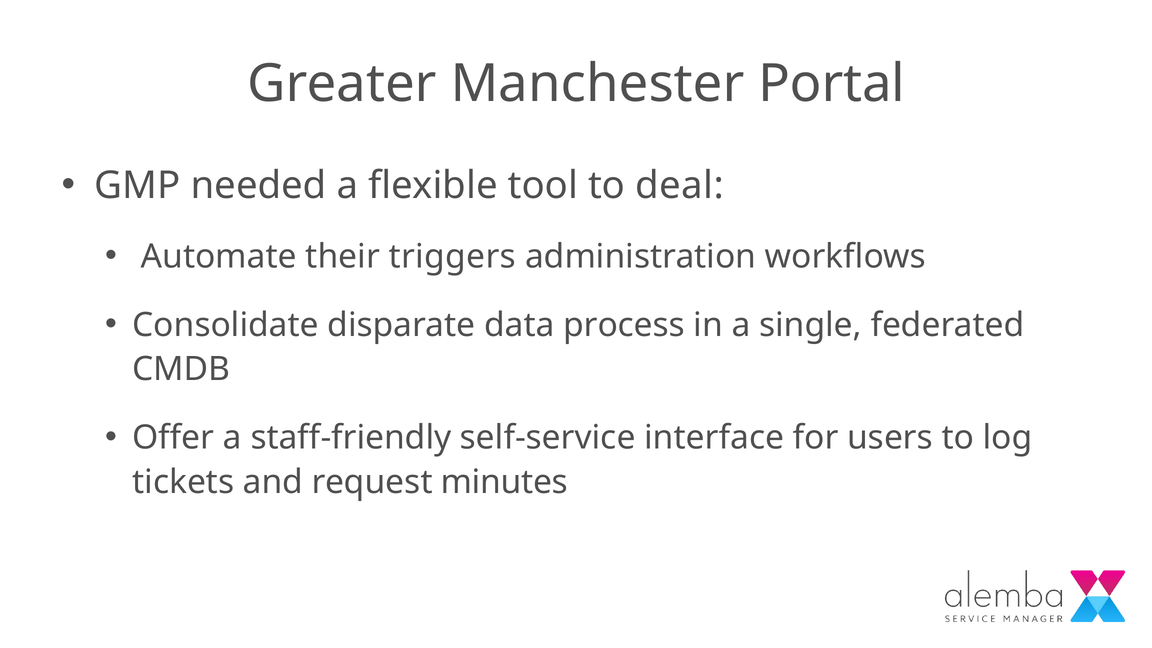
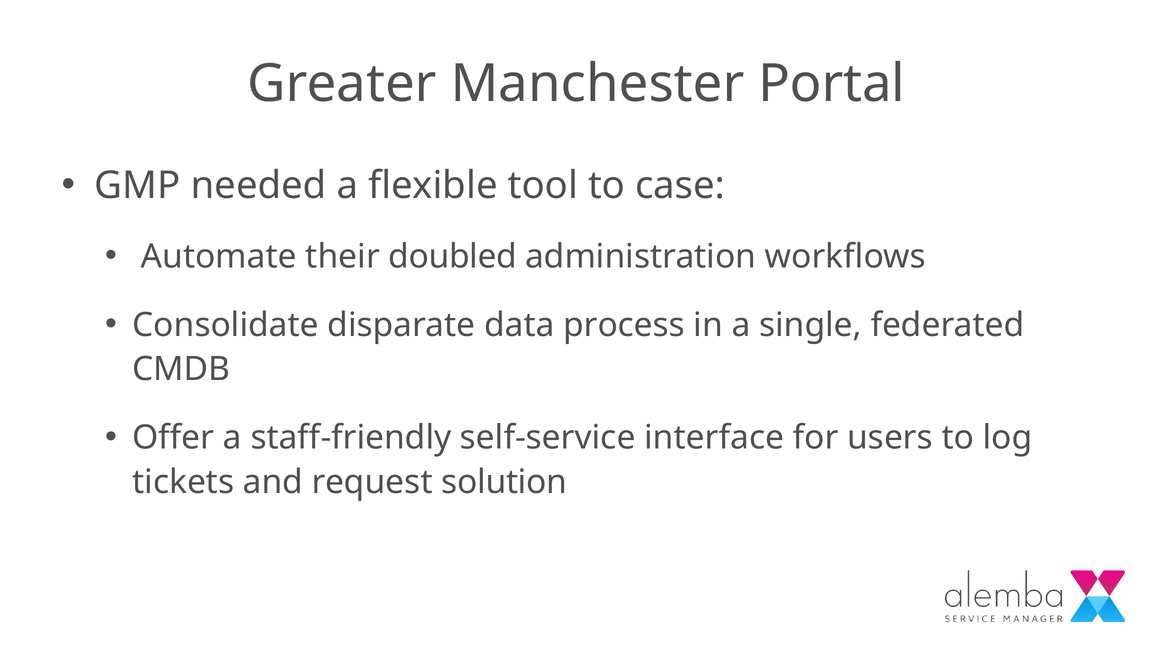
deal: deal -> case (680, 186)
triggers: triggers -> doubled (453, 257)
minutes: minutes -> solution (504, 483)
